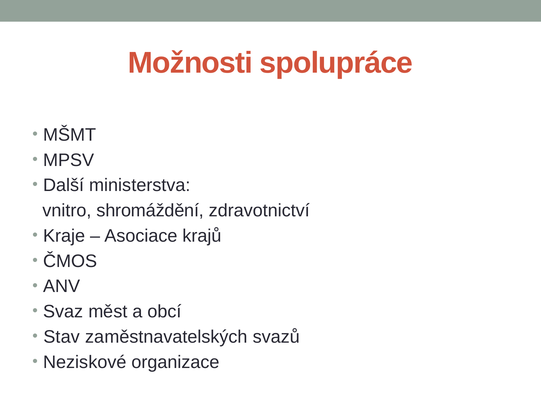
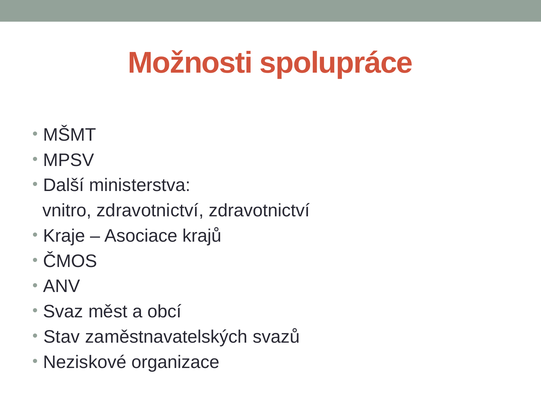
vnitro shromáždění: shromáždění -> zdravotnictví (150, 210)
